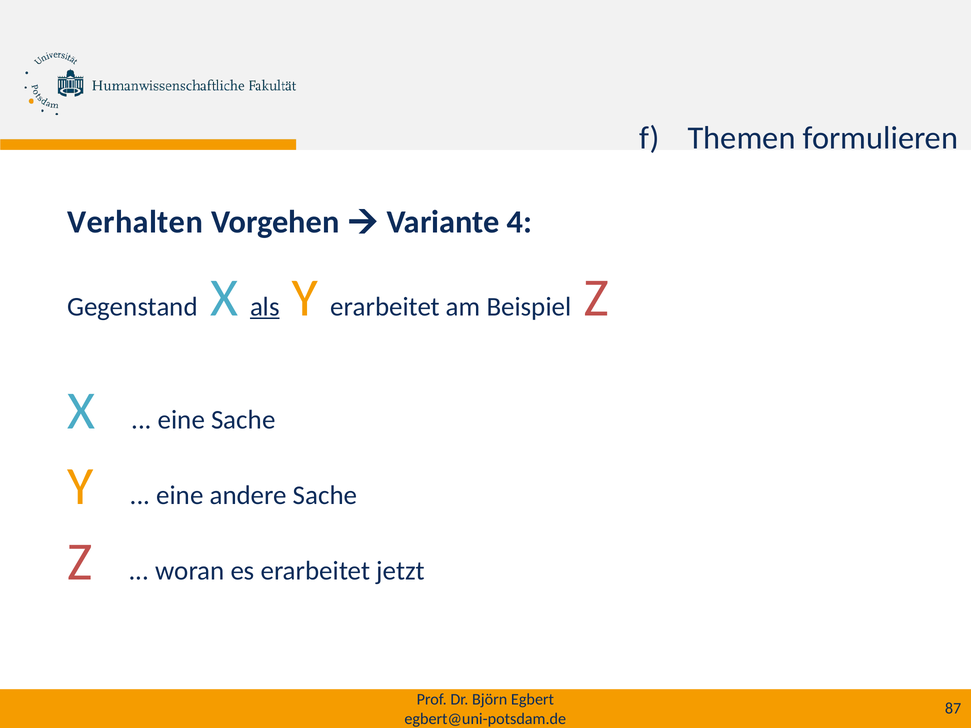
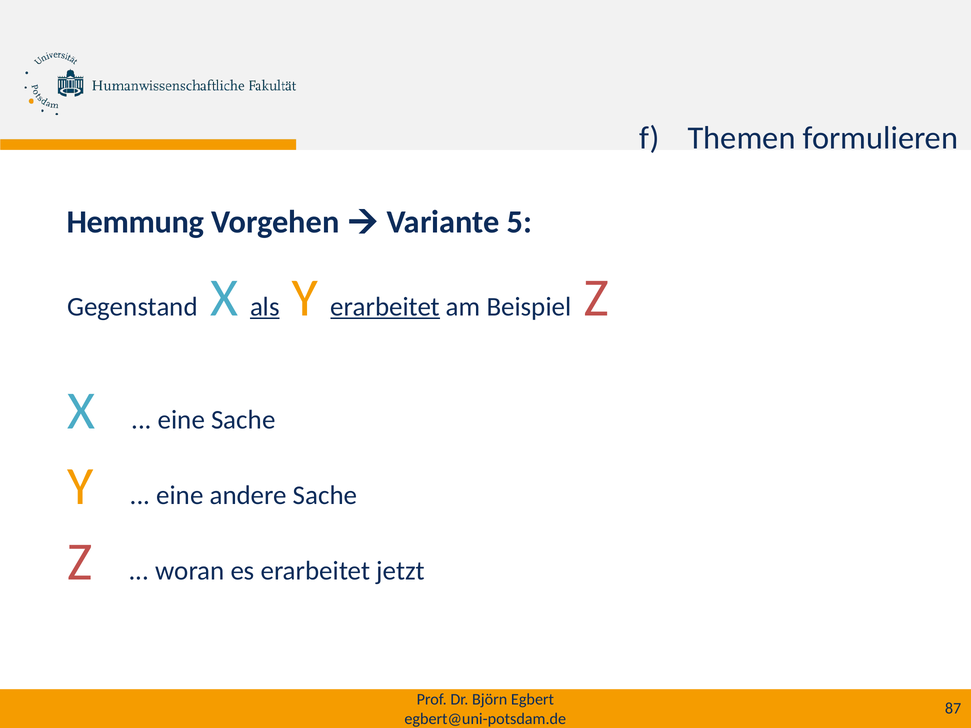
Verhalten: Verhalten -> Hemmung (135, 222)
4: 4 -> 5 (519, 222)
erarbeitet underline: none -> present (385, 307)
